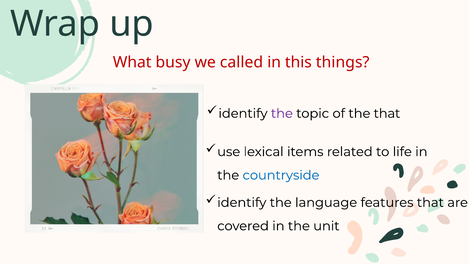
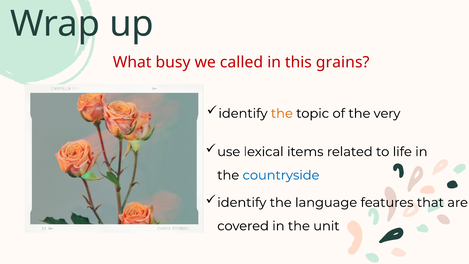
things: things -> grains (343, 62)
the colour: purple -> orange (282, 113)
the that: that -> very (387, 113)
